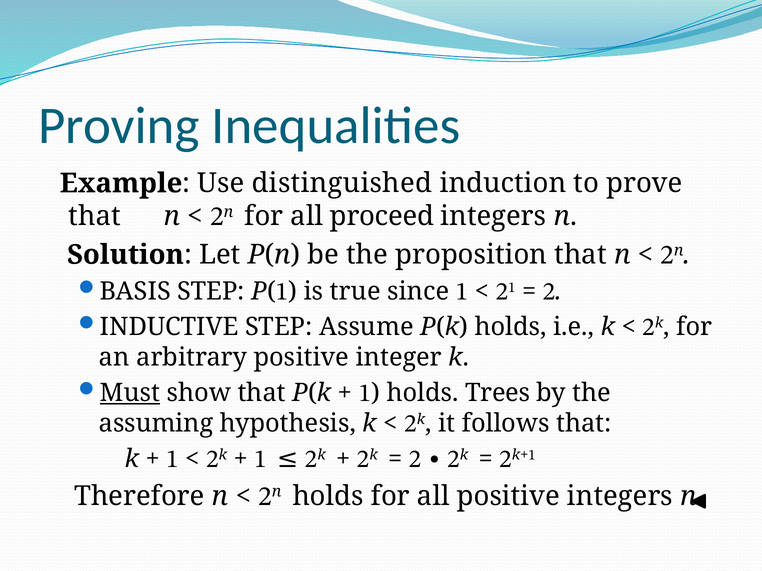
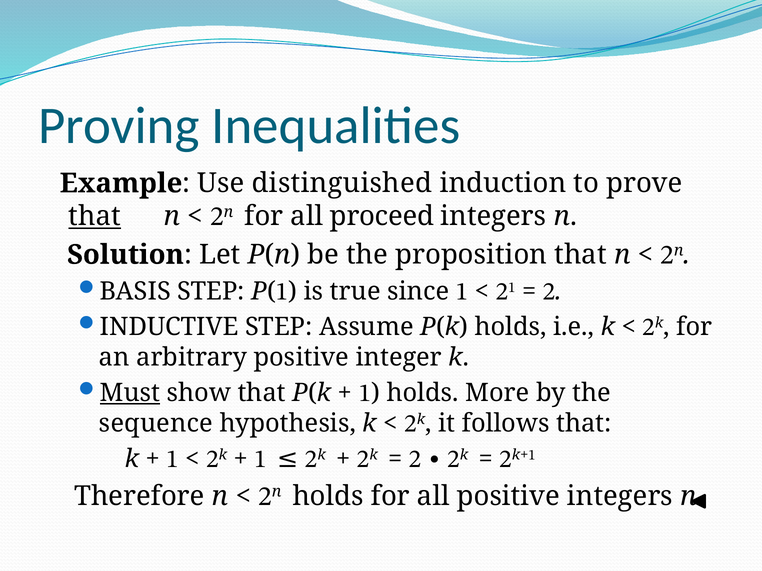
that underline: none -> present (95, 216)
Trees: Trees -> More (497, 393)
assuming: assuming -> sequence (156, 424)
